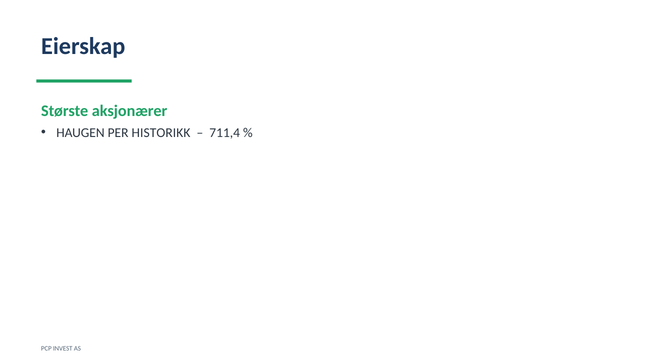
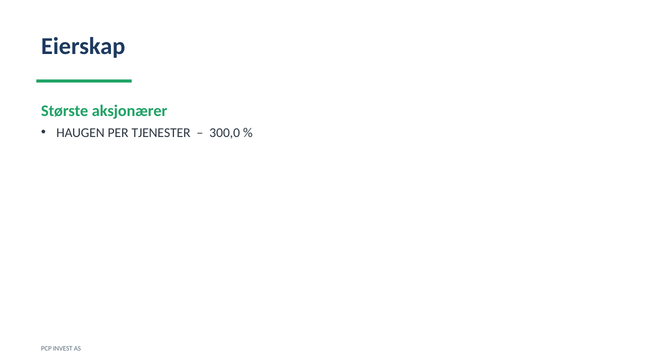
HISTORIKK: HISTORIKK -> TJENESTER (161, 133)
711,4: 711,4 -> 300,0 (225, 133)
